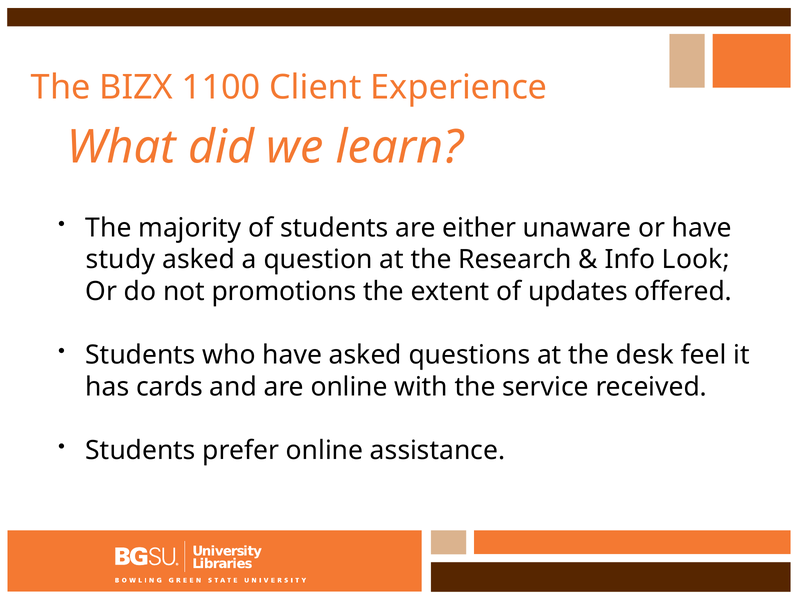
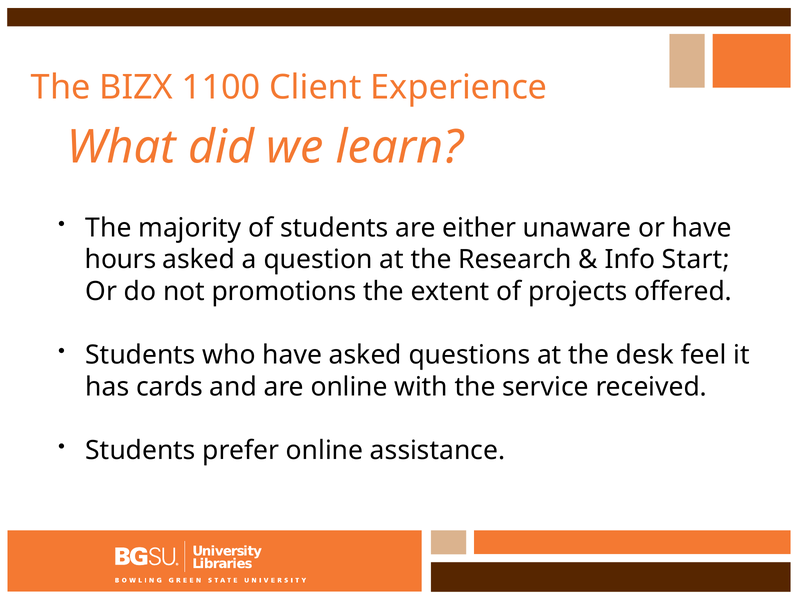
study: study -> hours (121, 259)
Look: Look -> Start (696, 259)
updates: updates -> projects (578, 291)
